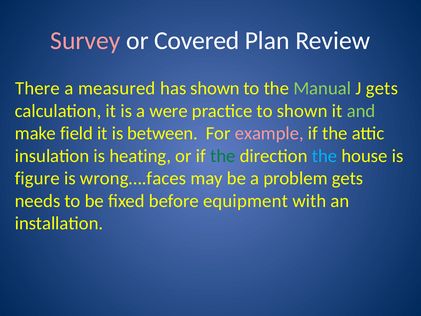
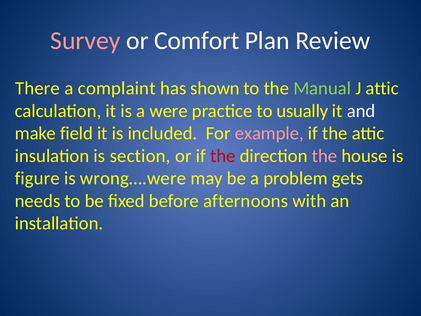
Covered: Covered -> Comfort (197, 41)
measured: measured -> complaint (117, 88)
J gets: gets -> attic (382, 88)
to shown: shown -> usually (302, 111)
and colour: light green -> white (361, 111)
between: between -> included (163, 133)
heating: heating -> section (140, 156)
the colour: green -> red (223, 156)
the colour: light blue -> pink (324, 156)
wrong….faces: wrong….faces -> wrong….were (133, 178)
equipment: equipment -> afternoons (246, 201)
